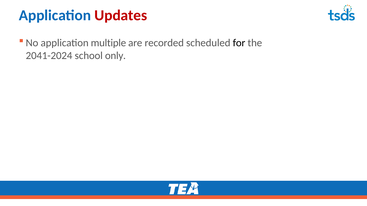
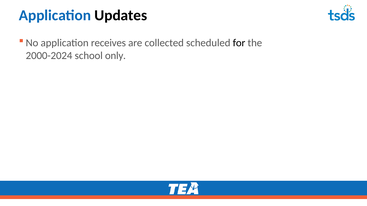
Updates colour: red -> black (121, 15)
multiple: multiple -> receives (108, 43)
recorded: recorded -> collected (164, 43)
2041-2024: 2041-2024 -> 2000-2024 (49, 56)
